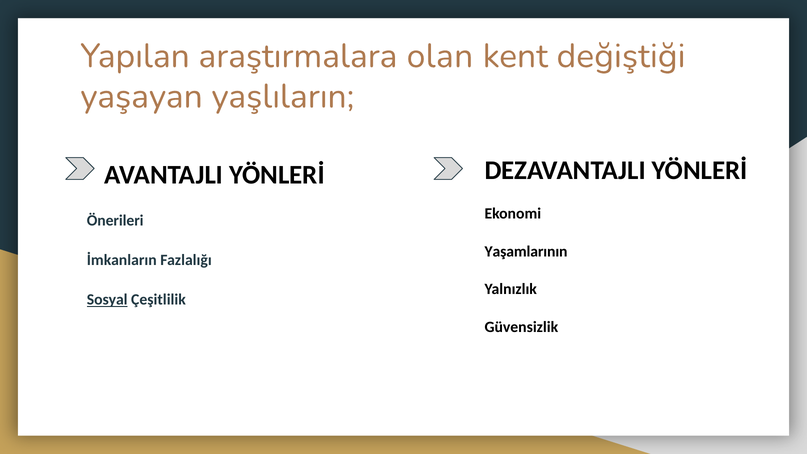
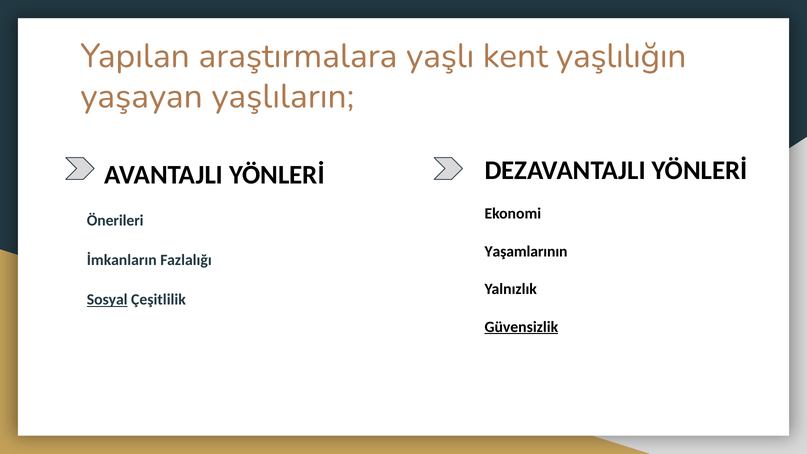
olan: olan -> yaşlı (440, 56)
değiştiği: değiştiği -> yaşlılığın (621, 56)
Güvensizlik underline: none -> present (521, 327)
